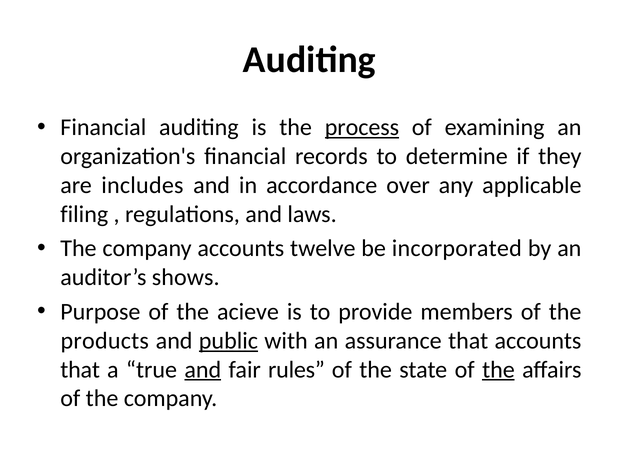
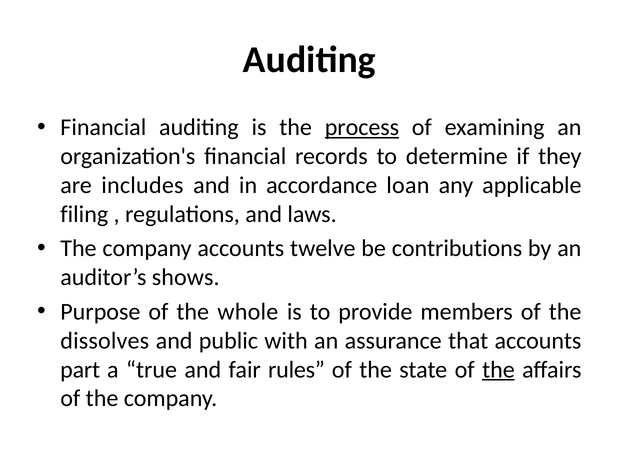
over: over -> loan (408, 185)
incorporated: incorporated -> contributions (457, 249)
acieve: acieve -> whole (248, 312)
products: products -> dissolves (105, 341)
public underline: present -> none (228, 341)
that: that -> part (80, 370)
and underline: present -> none (203, 370)
